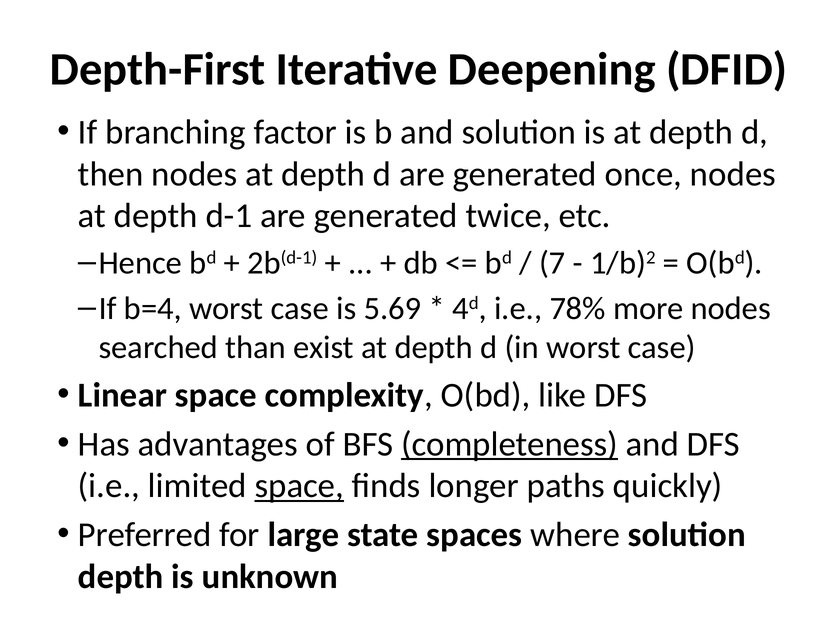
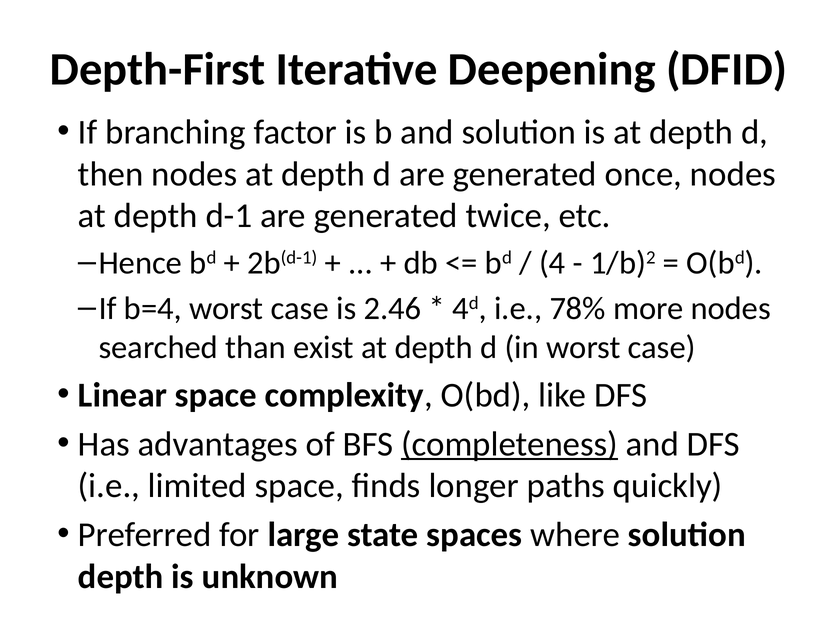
7: 7 -> 4 (552, 263)
5.69: 5.69 -> 2.46 (392, 309)
space underline: present -> none (299, 486)
